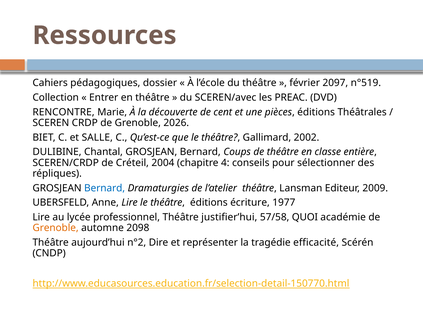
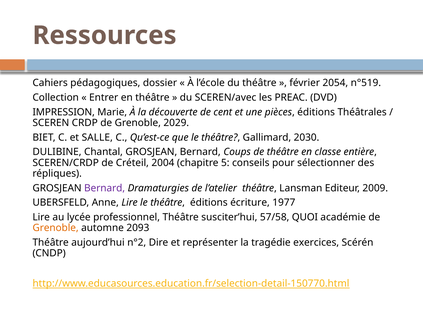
2097: 2097 -> 2054 (335, 83)
RENCONTRE: RENCONTRE -> IMPRESSION (64, 112)
2026: 2026 -> 2029 (176, 123)
2002: 2002 -> 2030 (307, 137)
4: 4 -> 5 (225, 162)
Bernard colour: blue -> purple (105, 188)
justifier’hui: justifier’hui -> susciter’hui (229, 217)
2098: 2098 -> 2093 (138, 227)
efficacité: efficacité -> exercices (316, 242)
